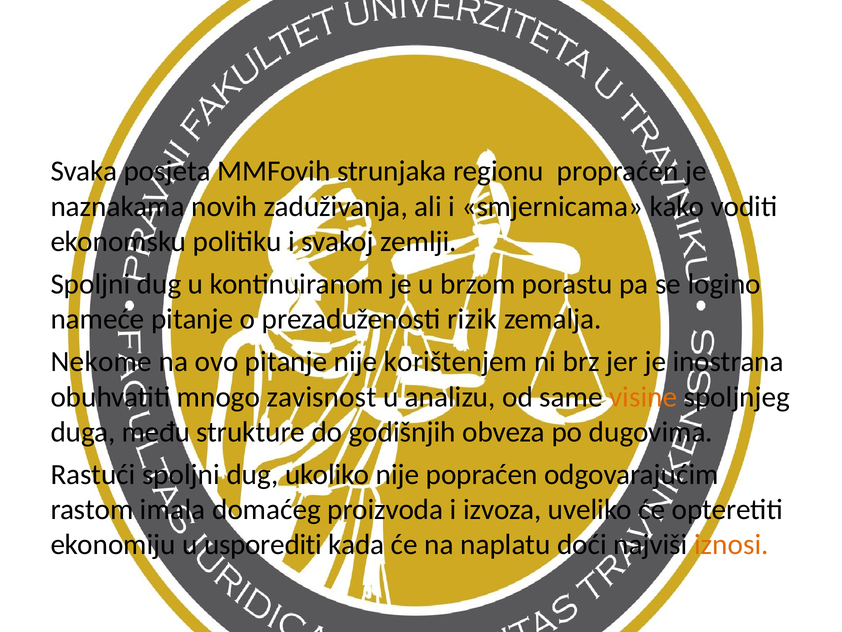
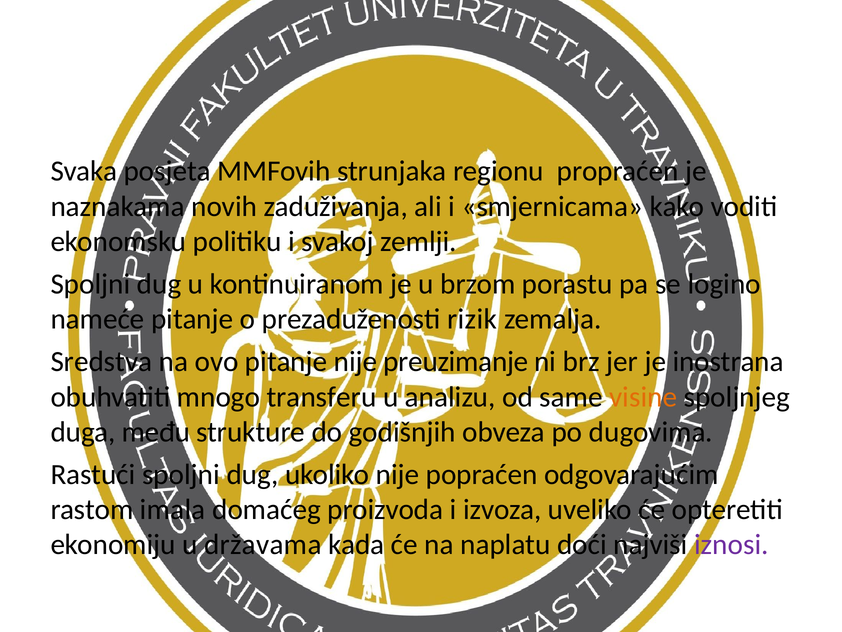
Nekome: Nekome -> Sredstva (101, 361)
korištenjem: korištenjem -> preuzimanje (456, 361)
zavisnost: zavisnost -> transferu (321, 397)
usporediti: usporediti -> državama (263, 544)
iznosi colour: orange -> purple (731, 544)
